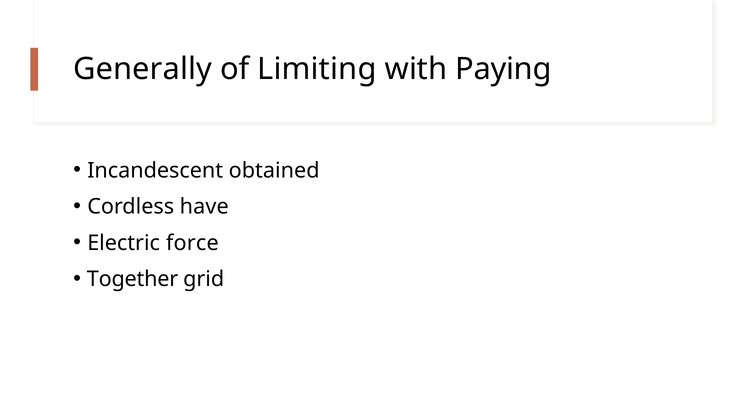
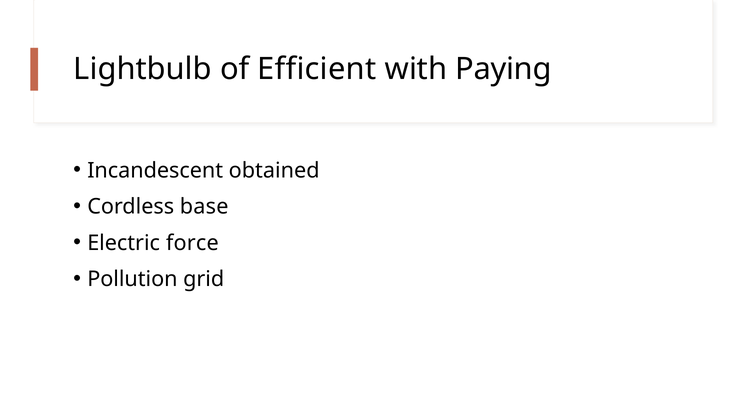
Generally: Generally -> Lightbulb (143, 69)
Limiting: Limiting -> Efficient (317, 69)
have: have -> base (204, 207)
Together: Together -> Pollution (132, 279)
